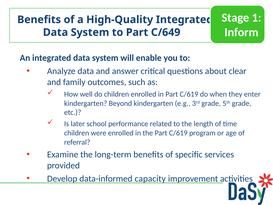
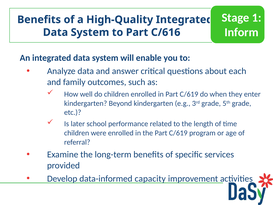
C/649: C/649 -> C/616 (166, 32)
clear: clear -> each (238, 71)
